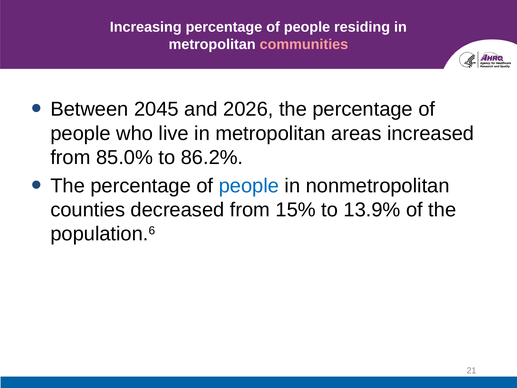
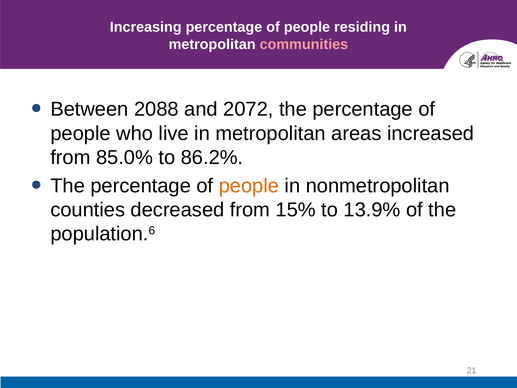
2045: 2045 -> 2088 (156, 109)
2026: 2026 -> 2072 (248, 109)
people colour: blue -> orange (249, 186)
